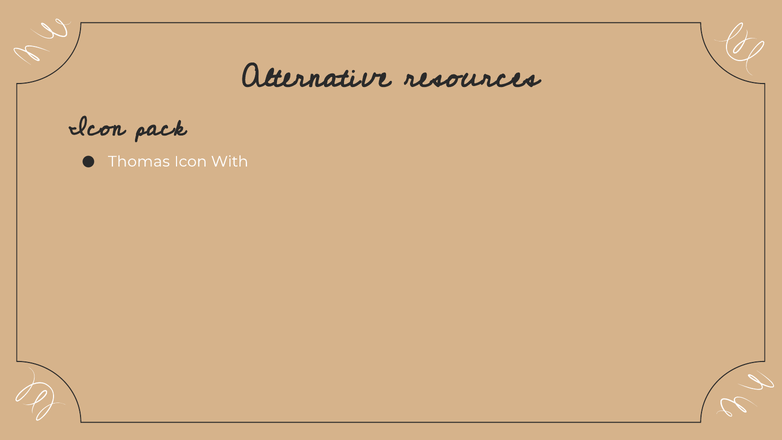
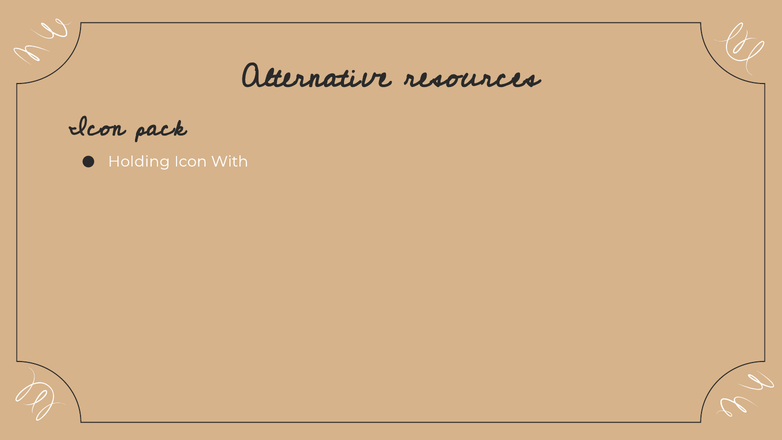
Thomas: Thomas -> Holding (139, 161)
